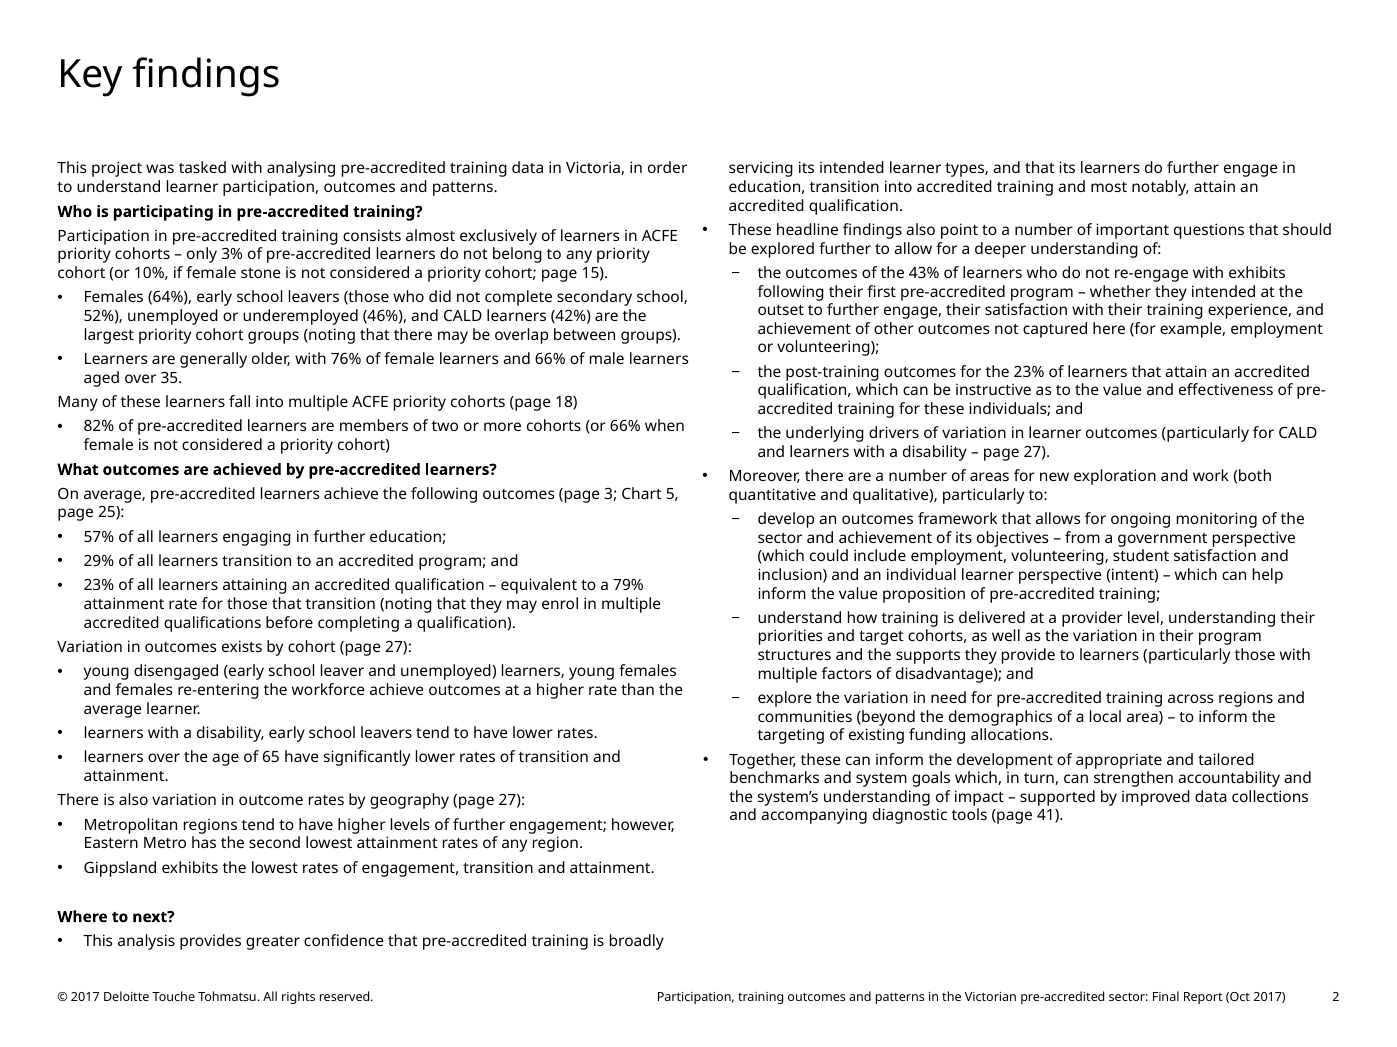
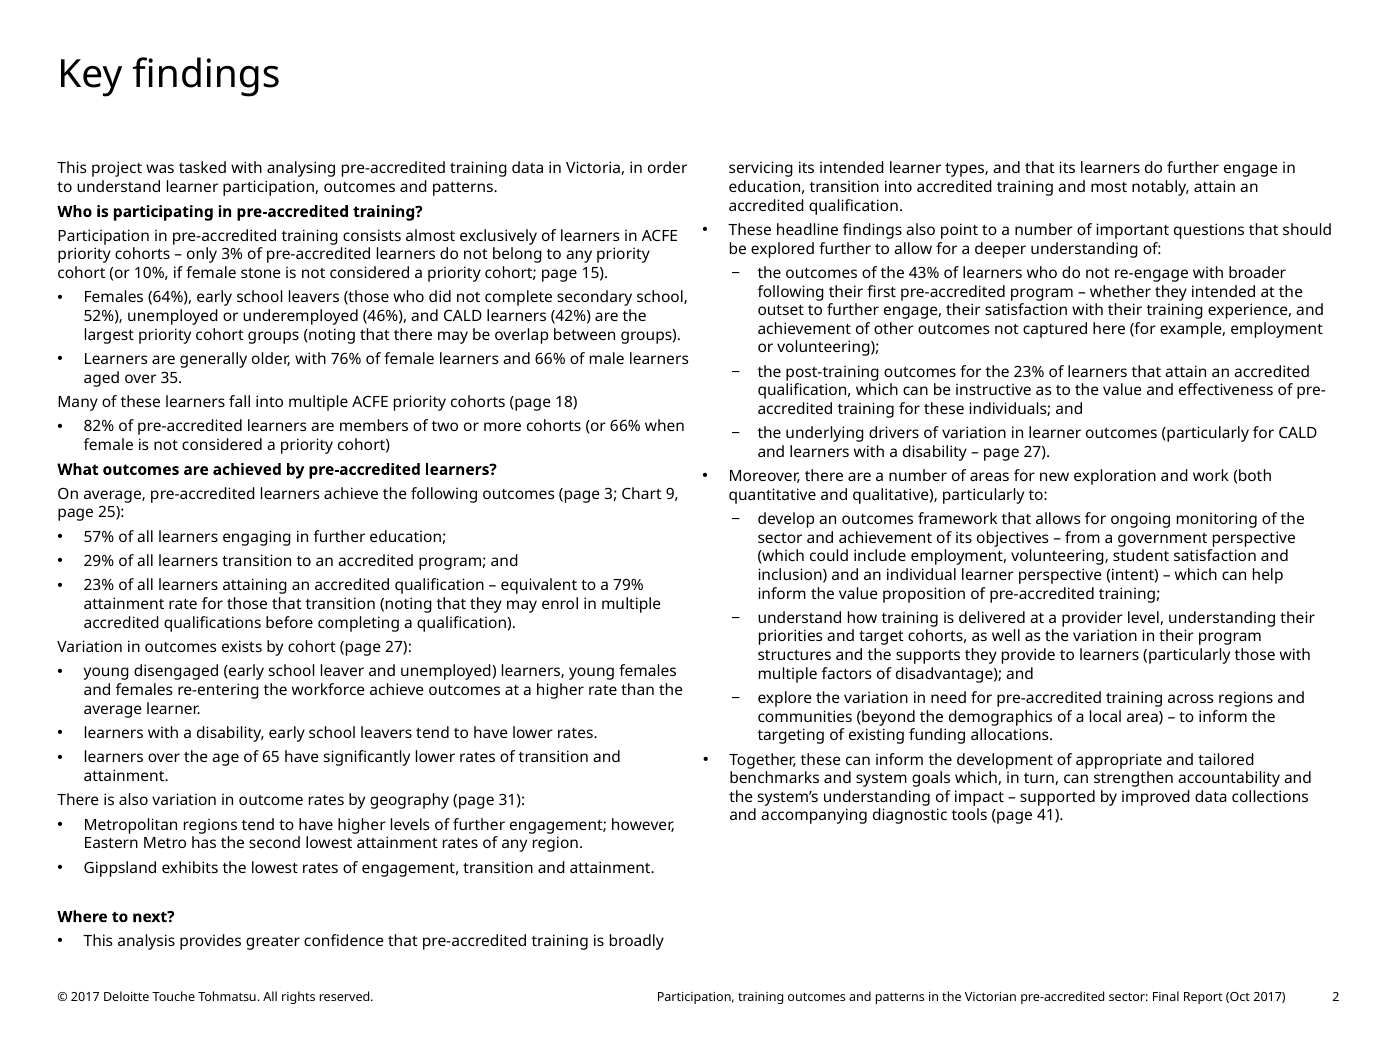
with exhibits: exhibits -> broader (1257, 274)
5: 5 -> 9 (672, 494)
geography page 27: 27 -> 31 (512, 801)
